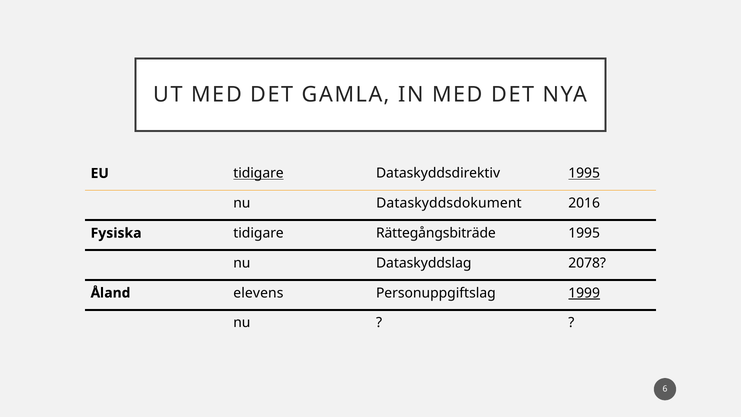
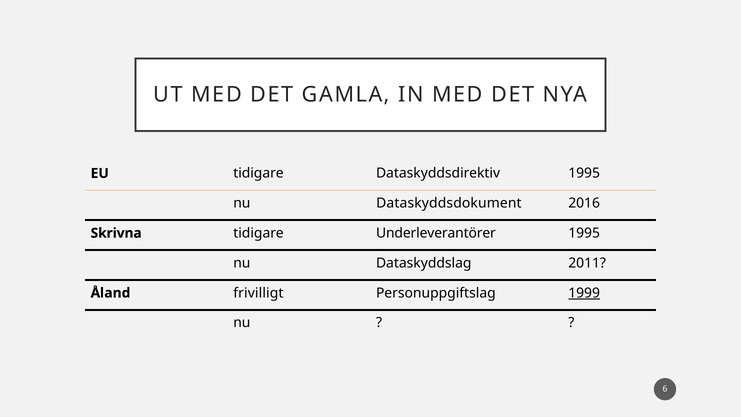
tidigare underline: present -> none (258, 173)
1995 underline: present -> none (584, 173)
Fysiska: Fysiska -> Skrivna (116, 233)
Rättegångsbiträde: Rättegångsbiträde -> Underleverantörer (436, 233)
2078: 2078 -> 2011 (587, 263)
elevens: elevens -> frivilligt (258, 293)
